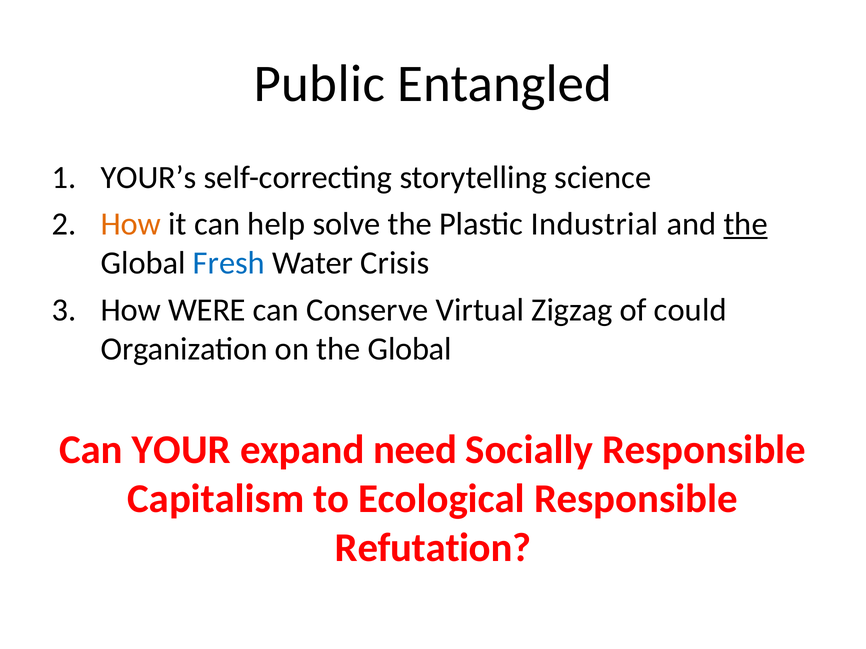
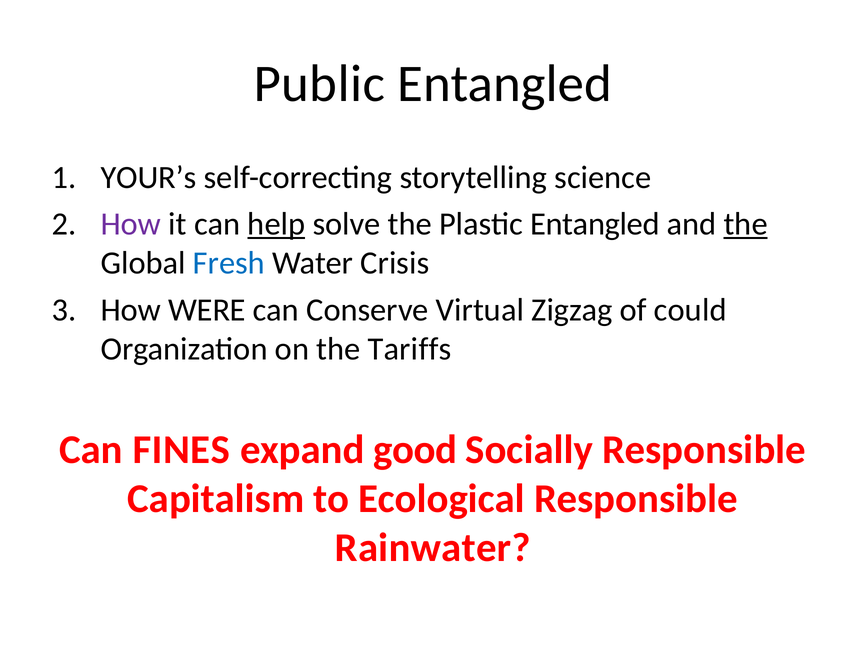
How colour: orange -> purple (131, 224)
help underline: none -> present (276, 224)
Plastic Industrial: Industrial -> Entangled (595, 224)
on the Global: Global -> Tariffs (410, 349)
YOUR: YOUR -> FINES (181, 450)
need: need -> good (415, 450)
Refutation: Refutation -> Rainwater (433, 548)
